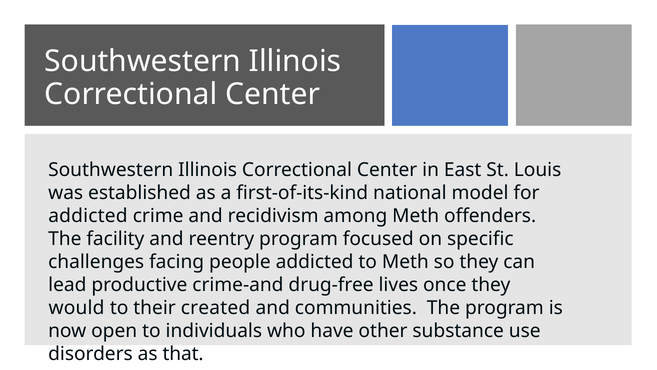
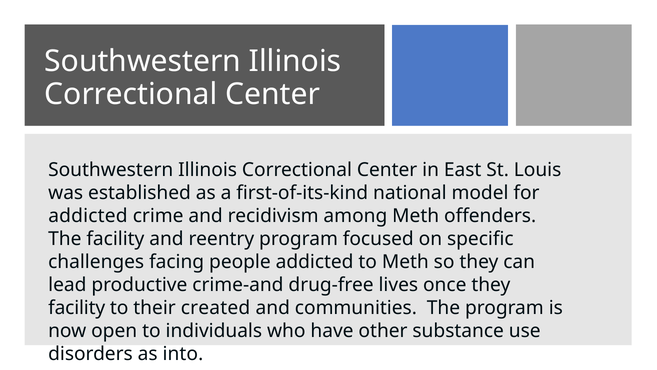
would: would -> facility (77, 308)
that: that -> into (183, 354)
